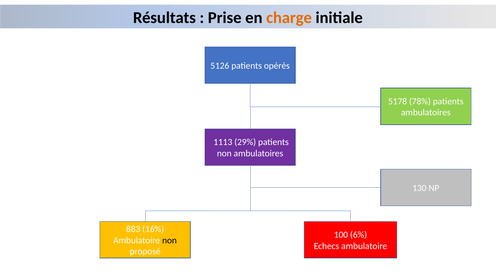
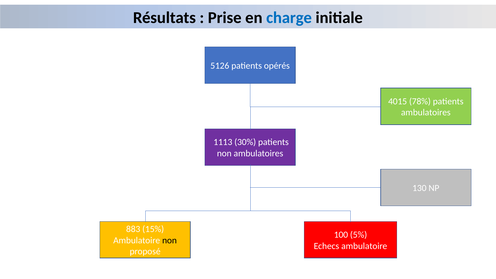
charge colour: orange -> blue (289, 18)
5178: 5178 -> 4015 (398, 101)
29%: 29% -> 30% (245, 142)
16%: 16% -> 15% (153, 229)
6%: 6% -> 5% (359, 235)
